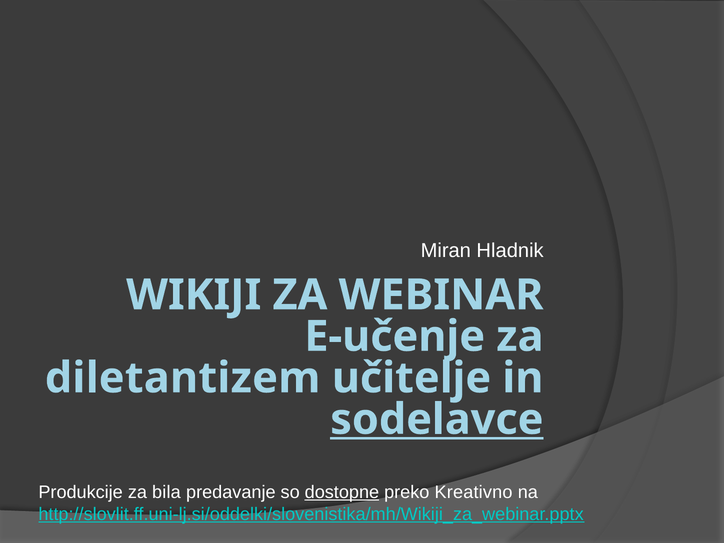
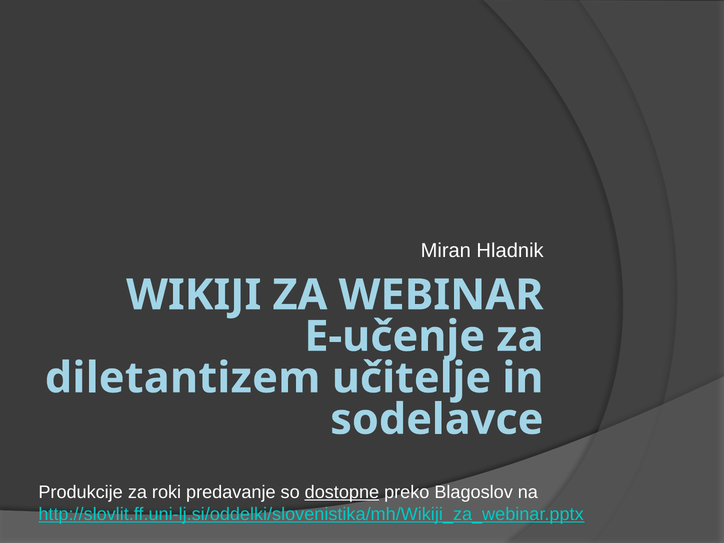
sodelavce underline: present -> none (437, 420)
bila: bila -> roki (167, 492)
Kreativno: Kreativno -> Blagoslov (474, 492)
